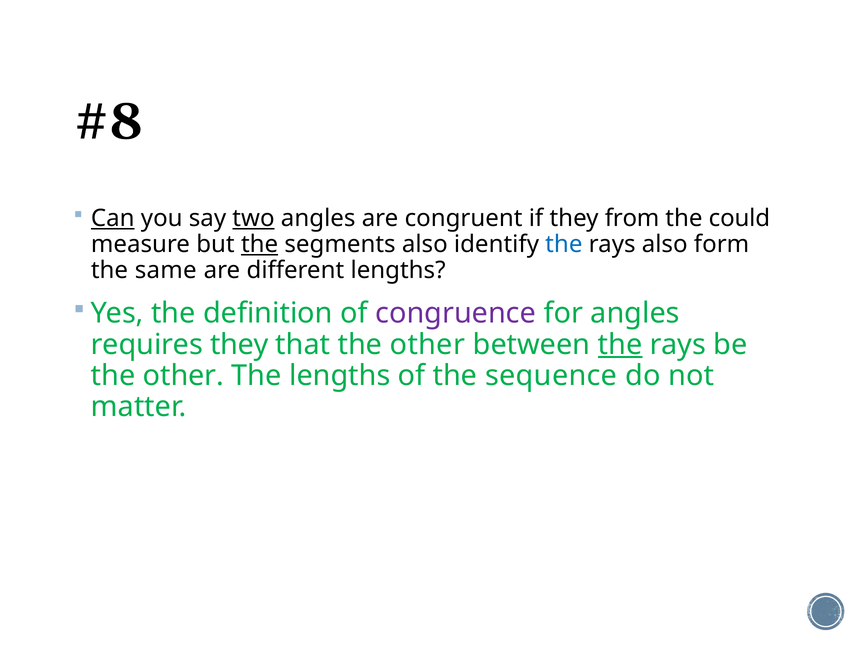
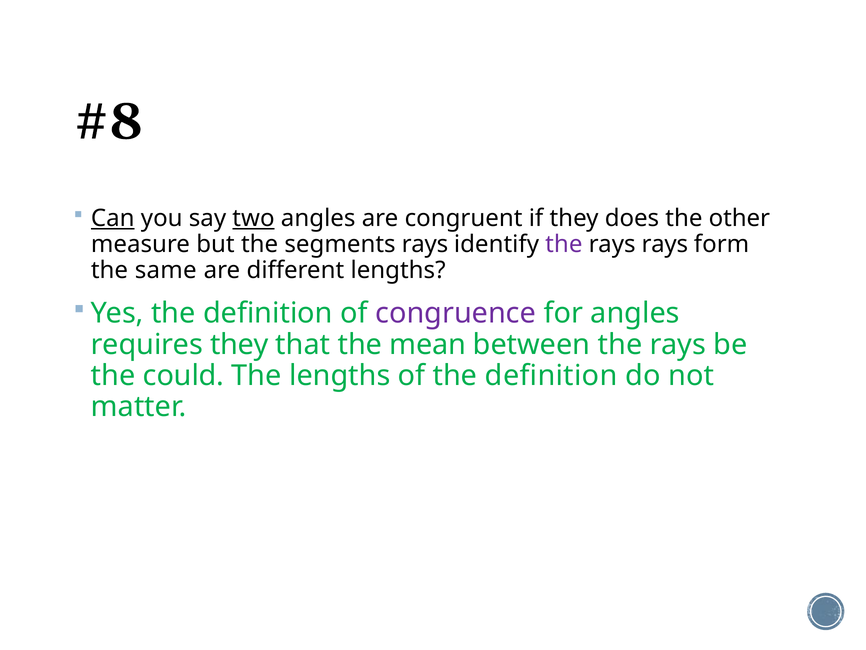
from: from -> does (632, 218)
could: could -> other (739, 218)
the underline: present -> none (260, 244)
segments also: also -> rays (425, 244)
the colour: blue -> purple (564, 244)
rays also: also -> rays (665, 244)
that the other: other -> mean (428, 344)
the underline: present -> none (620, 344)
other: other -> could (183, 375)
of the sequence: sequence -> definition (551, 375)
